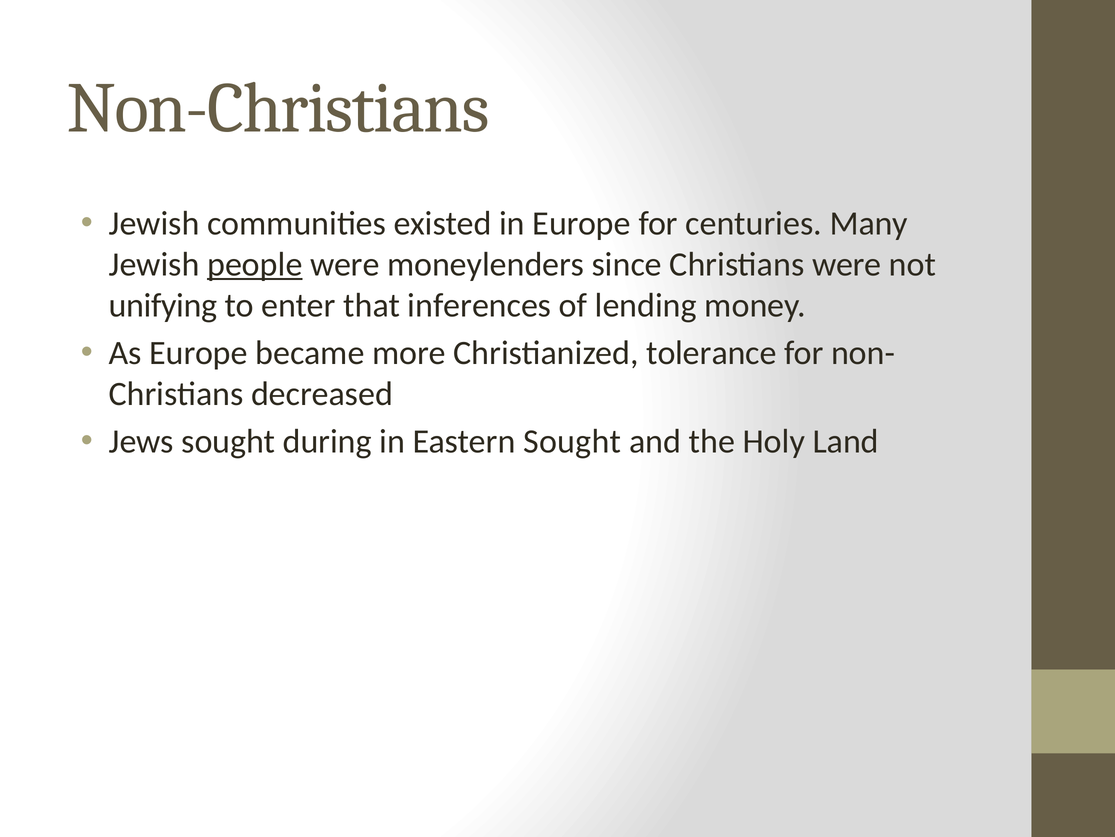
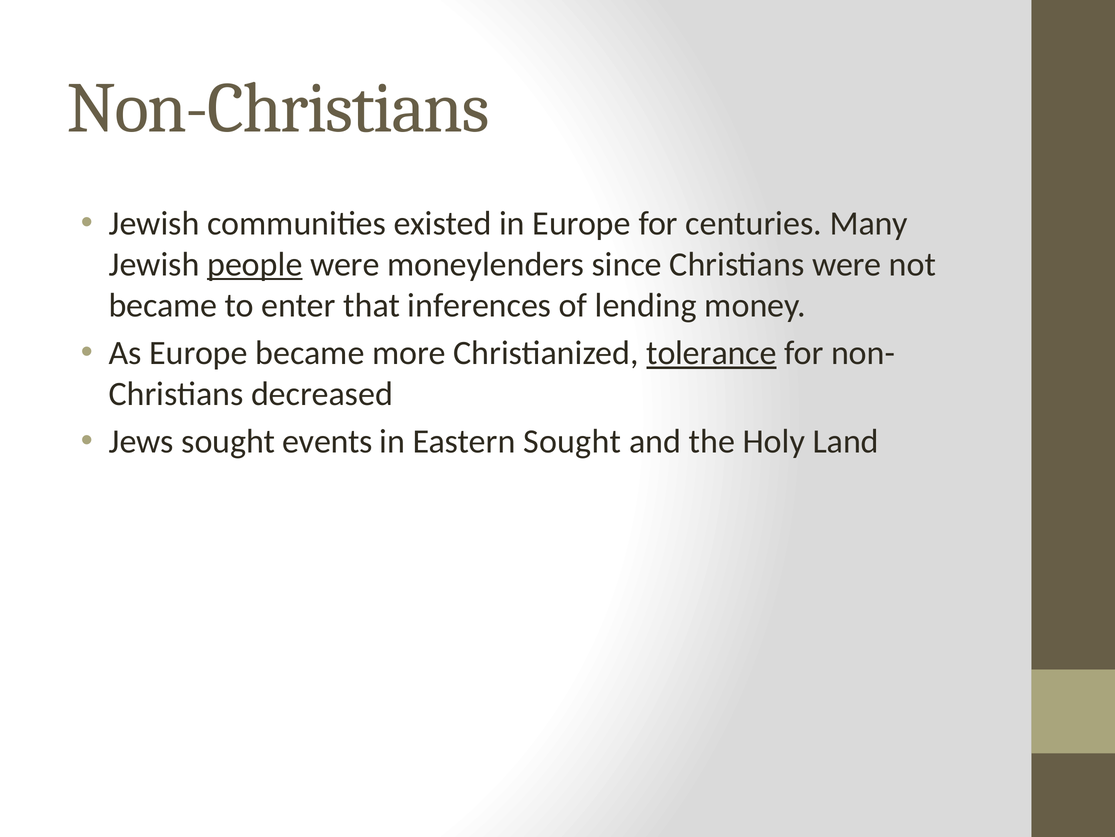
unifying: unifying -> became (163, 305)
tolerance underline: none -> present (711, 353)
during: during -> events (327, 441)
